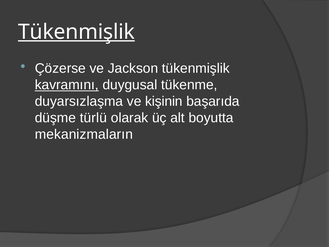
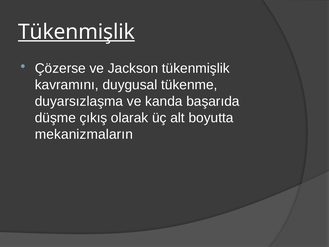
kavramını underline: present -> none (67, 85)
kişinin: kişinin -> kanda (164, 101)
türlü: türlü -> çıkış (93, 118)
